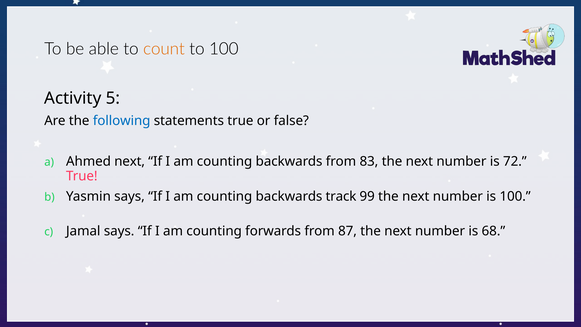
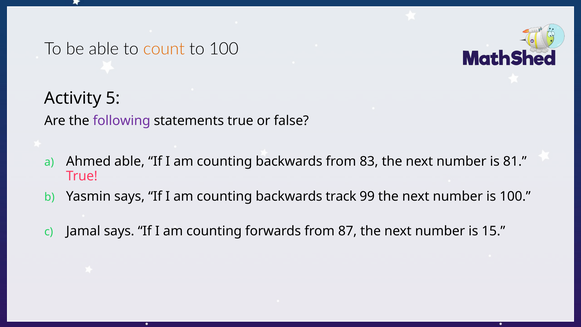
following colour: blue -> purple (122, 121)
Ahmed next: next -> able (130, 161)
72: 72 -> 81 (515, 161)
68: 68 -> 15 (493, 231)
